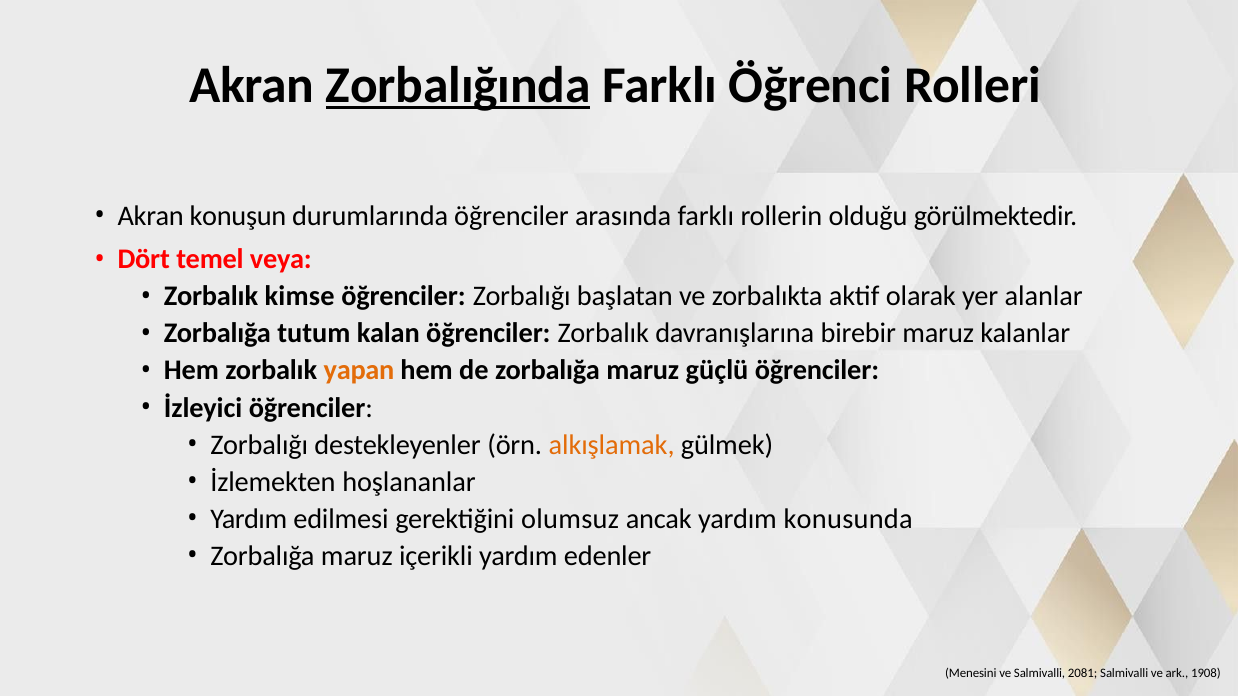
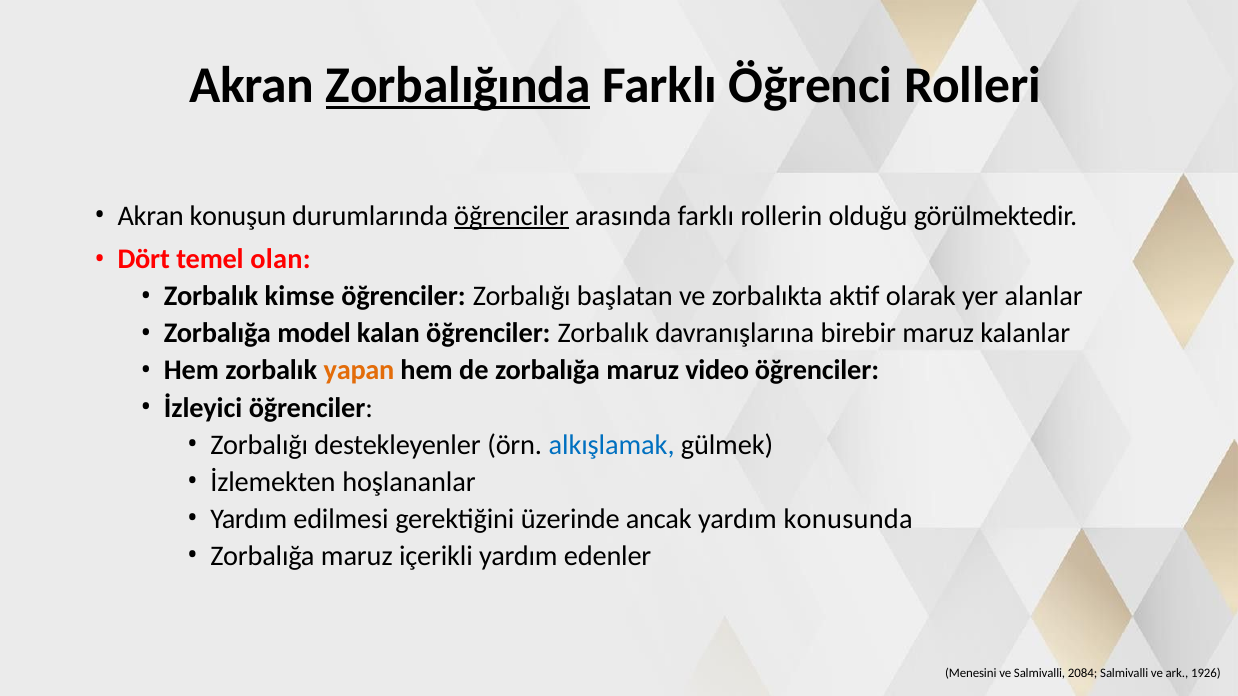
öğrenciler underline: none -> present (511, 216)
veya: veya -> olan (281, 260)
tutum: tutum -> model (314, 334)
güçlü: güçlü -> video (717, 371)
alkışlamak colour: orange -> blue (612, 445)
olumsuz: olumsuz -> üzerinde (570, 519)
2081: 2081 -> 2084 (1083, 673)
1908: 1908 -> 1926 (1206, 673)
